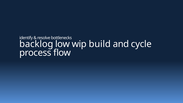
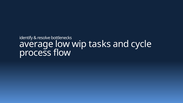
backlog: backlog -> average (36, 44)
build: build -> tasks (100, 44)
